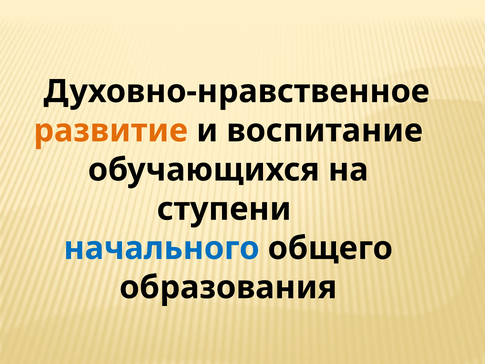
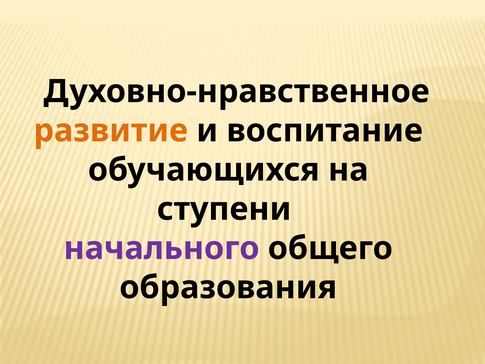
начального colour: blue -> purple (162, 248)
